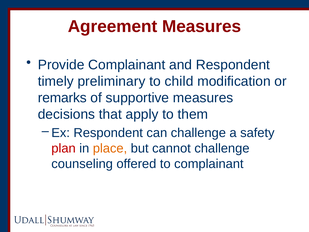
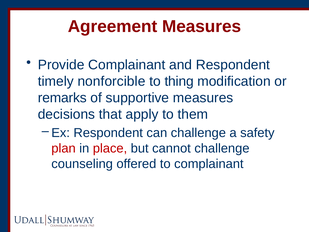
preliminary: preliminary -> nonforcible (111, 81)
child: child -> thing (179, 81)
place colour: orange -> red (110, 148)
